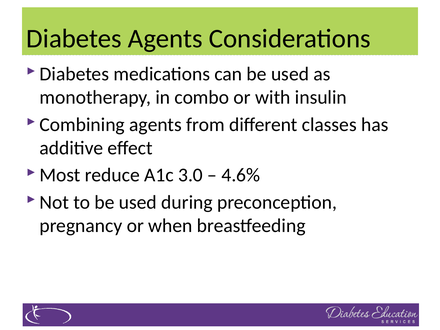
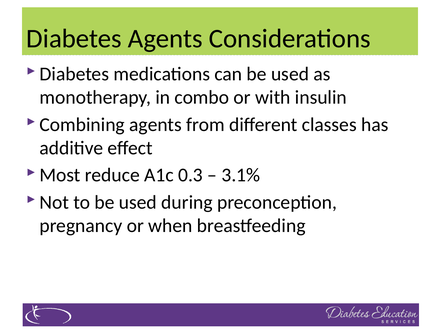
3.0: 3.0 -> 0.3 (190, 175)
4.6%: 4.6% -> 3.1% (241, 175)
